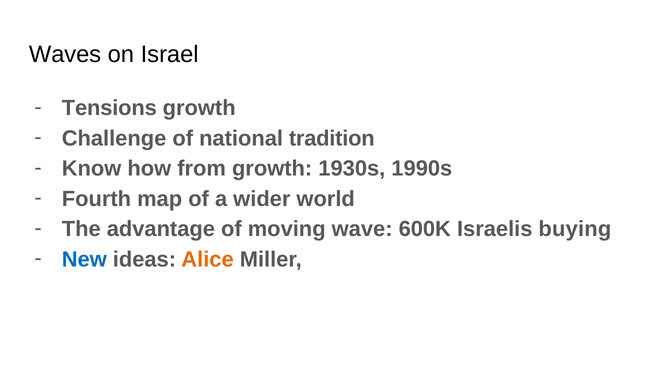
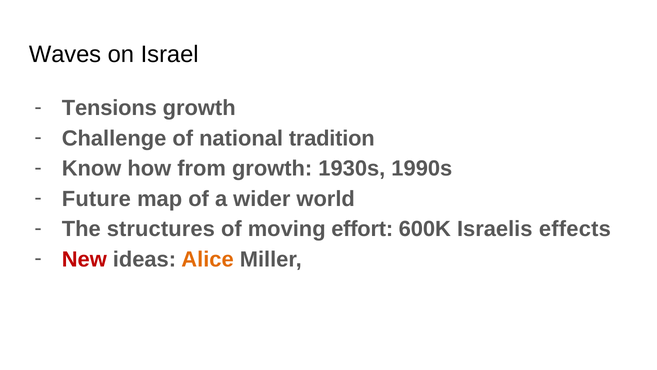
Fourth: Fourth -> Future (96, 199)
advantage: advantage -> structures (161, 229)
wave: wave -> effort (362, 229)
buying: buying -> effects (575, 229)
New colour: blue -> red (84, 259)
